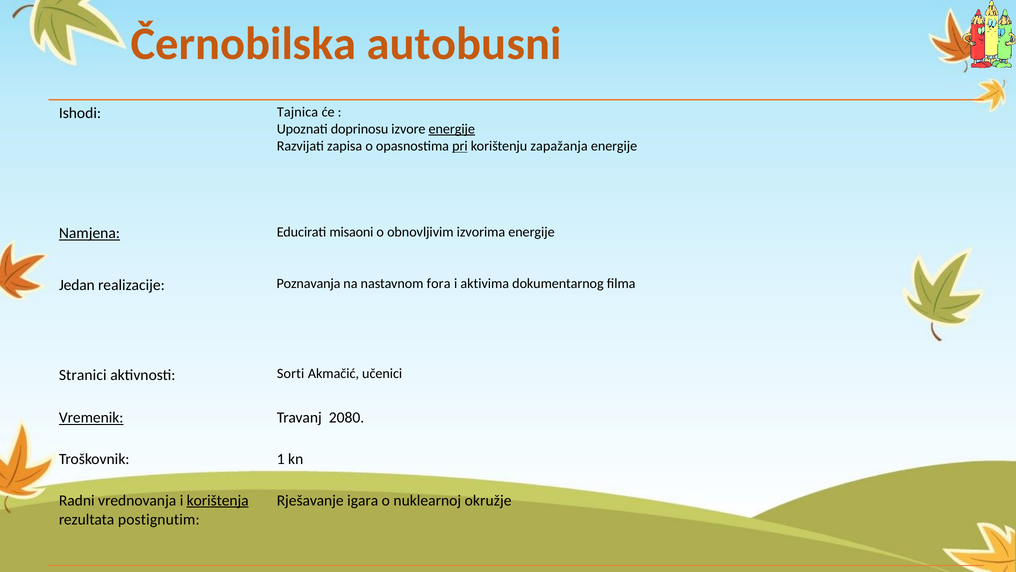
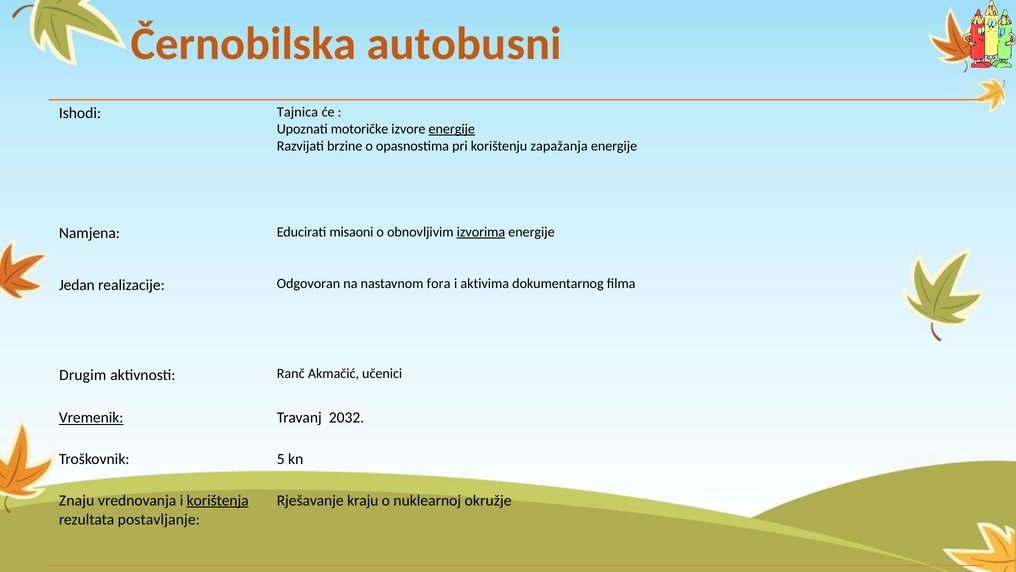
doprinosu: doprinosu -> motoričke (360, 129)
zapisa: zapisa -> brzine (345, 146)
pri underline: present -> none (460, 146)
Namjena underline: present -> none (89, 233)
izvorima underline: none -> present (481, 232)
Poznavanja: Poznavanja -> Odgovoran (308, 284)
Stranici: Stranici -> Drugim (83, 375)
Sorti: Sorti -> Ranč (291, 373)
2080: 2080 -> 2032 (347, 418)
1: 1 -> 5 (281, 459)
Radni: Radni -> Znaju (77, 500)
igara: igara -> kraju (363, 500)
postignutim: postignutim -> postavljanje (159, 519)
